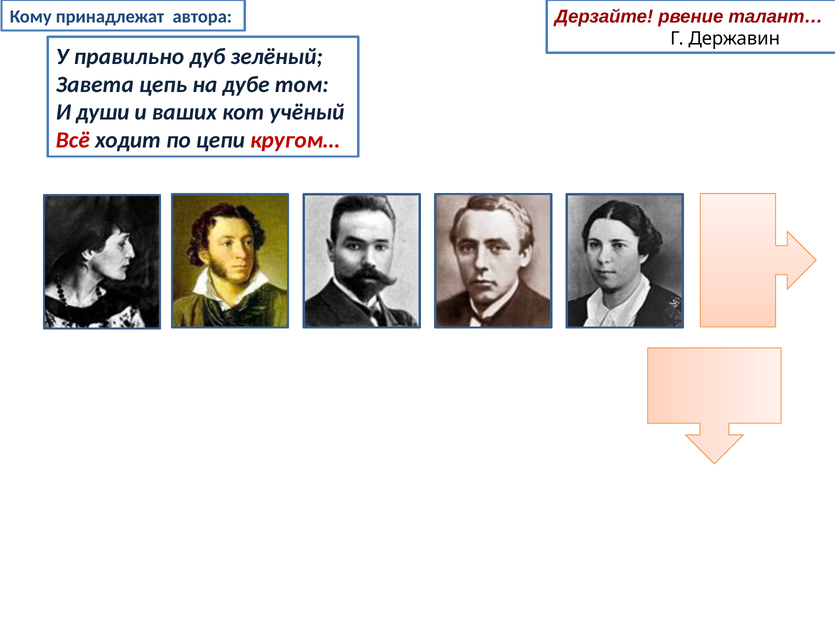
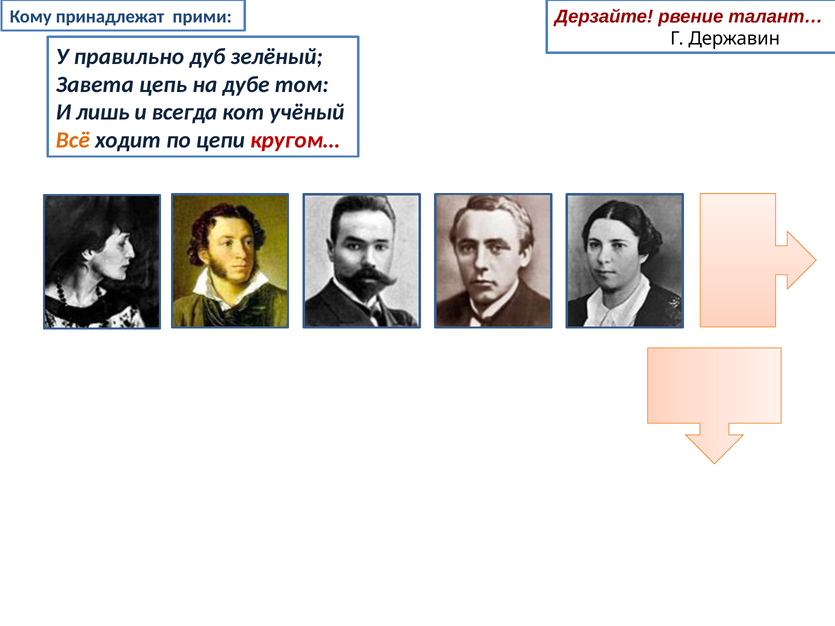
автора: автора -> прими (202, 17)
души: души -> лишь (103, 112)
ваших: ваших -> всегда (185, 112)
Всё colour: red -> orange (73, 140)
